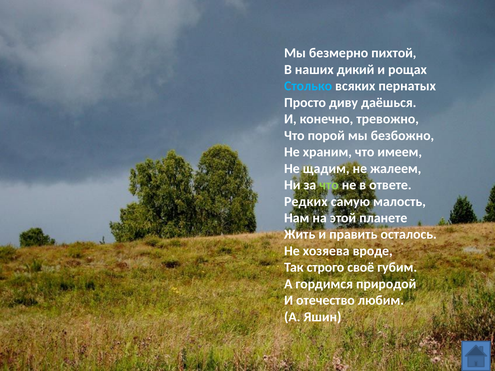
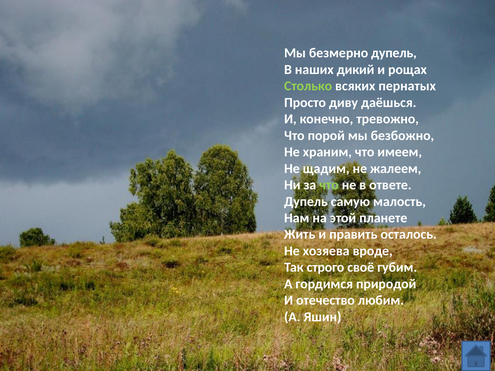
безмерно пихтой: пихтой -> дупель (394, 53)
Столько colour: light blue -> light green (308, 86)
Редких: Редких -> Дупель (306, 202)
